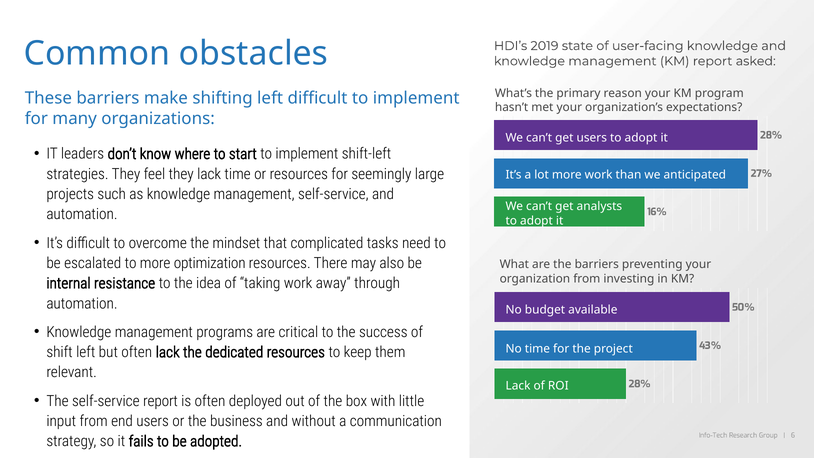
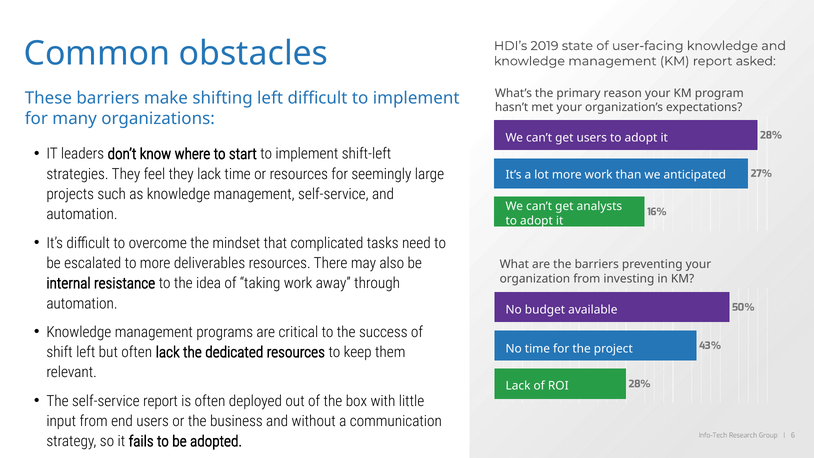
optimization: optimization -> deliverables (210, 263)
